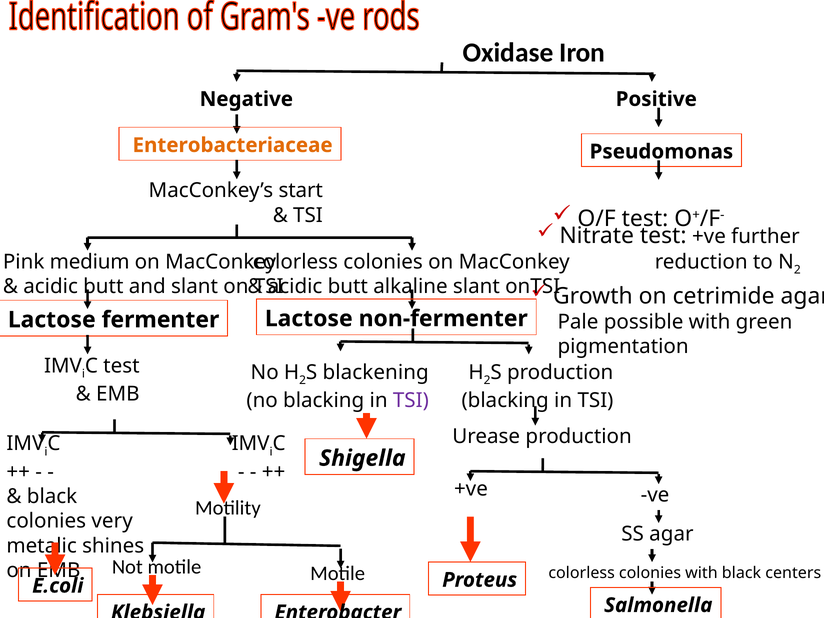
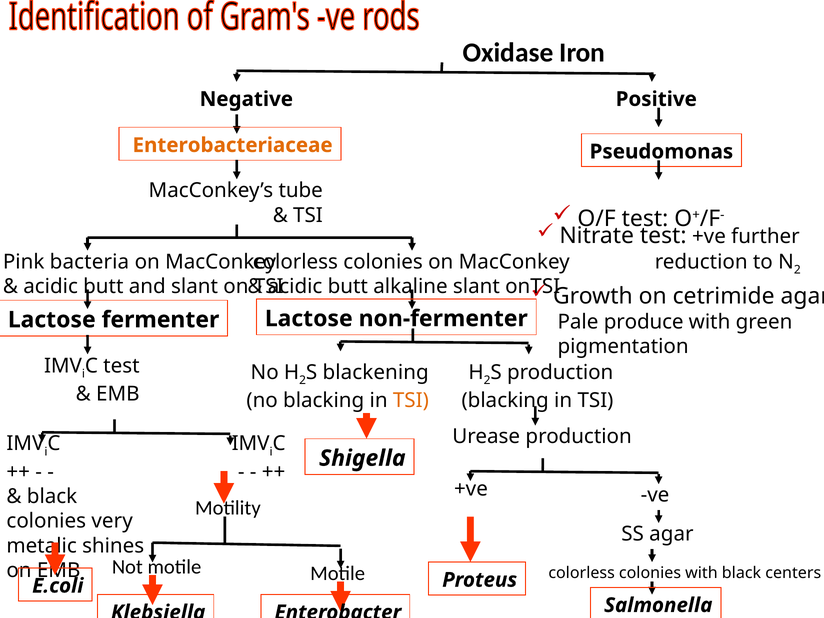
start: start -> tube (301, 191)
medium: medium -> bacteria (89, 262)
possible: possible -> produce (644, 322)
TSI colour: purple -> orange (411, 400)
